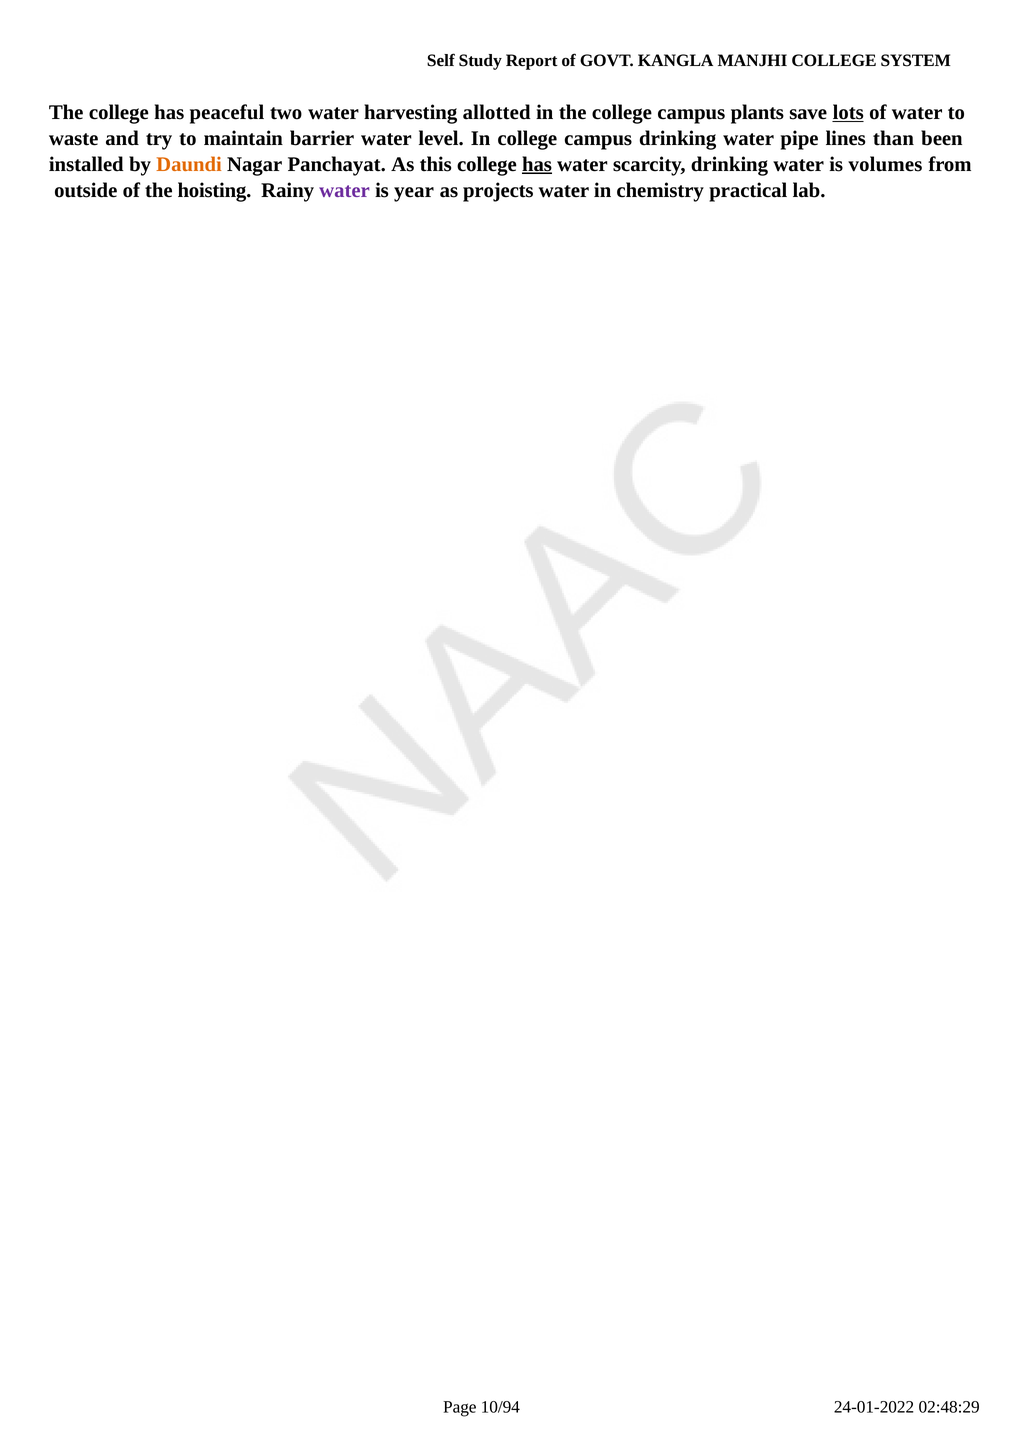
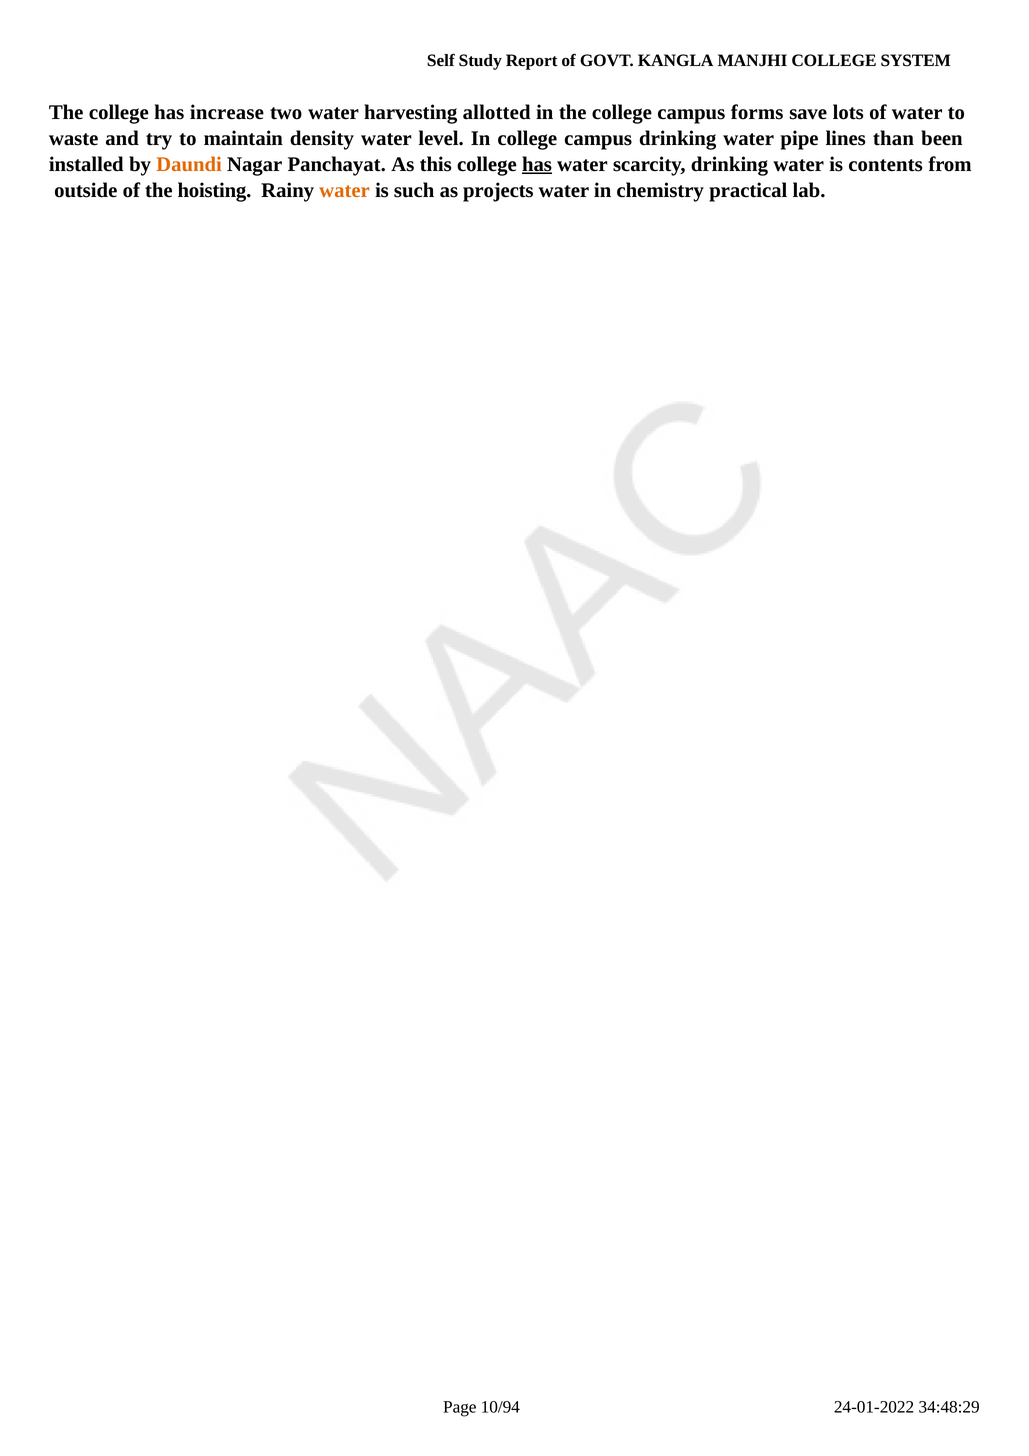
peaceful: peaceful -> increase (227, 113)
plants: plants -> forms (757, 113)
lots underline: present -> none (848, 113)
barrier: barrier -> density (322, 139)
volumes: volumes -> contents (886, 164)
water colour: purple -> orange (344, 190)
year: year -> such (414, 190)
02:48:29: 02:48:29 -> 34:48:29 (949, 1407)
